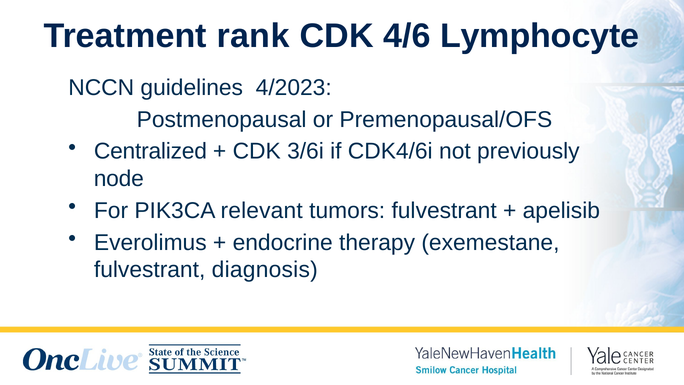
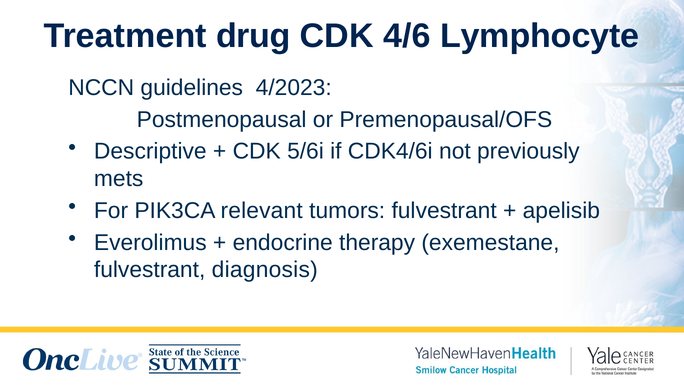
rank: rank -> drug (253, 36)
Centralized: Centralized -> Descriptive (150, 151)
3/6i: 3/6i -> 5/6i (305, 151)
node: node -> mets (119, 179)
